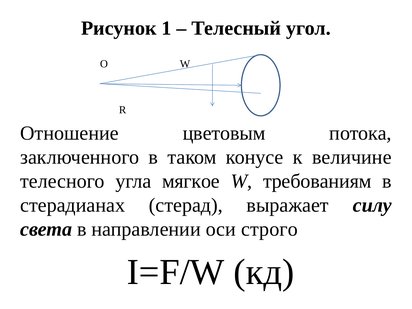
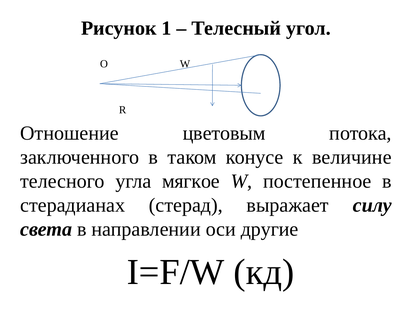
требованиям: требованиям -> постепенное (317, 181)
строго: строго -> другие (270, 229)
